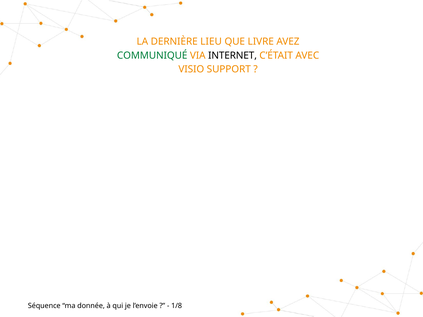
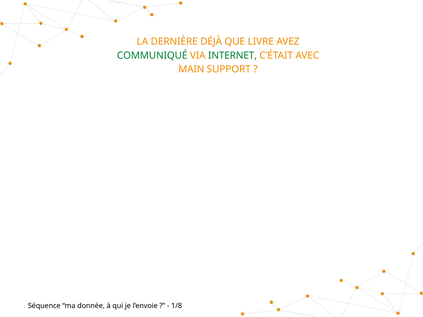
LIEU: LIEU -> DÉJÀ (211, 42)
INTERNET colour: black -> green (233, 56)
VISIO: VISIO -> MAIN (191, 69)
